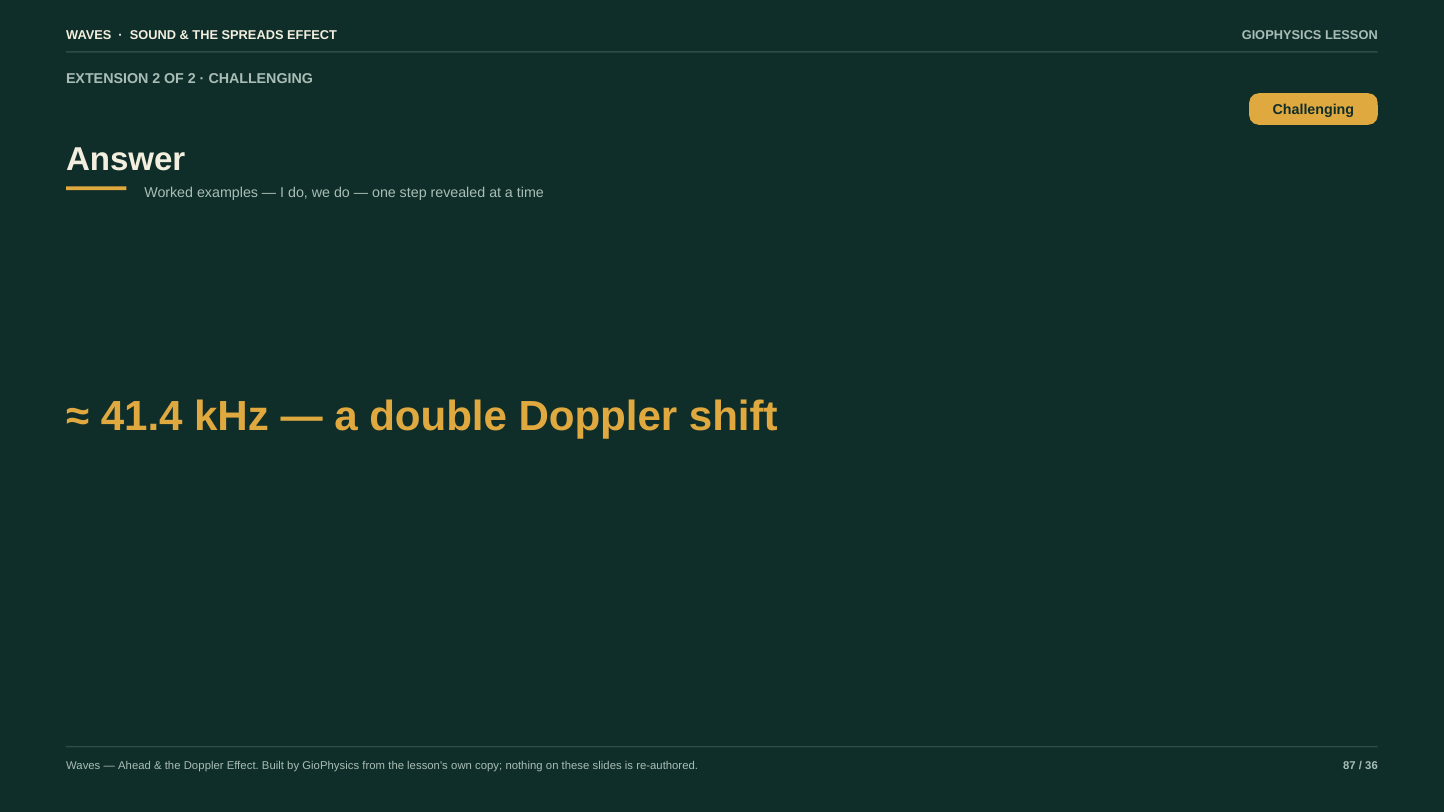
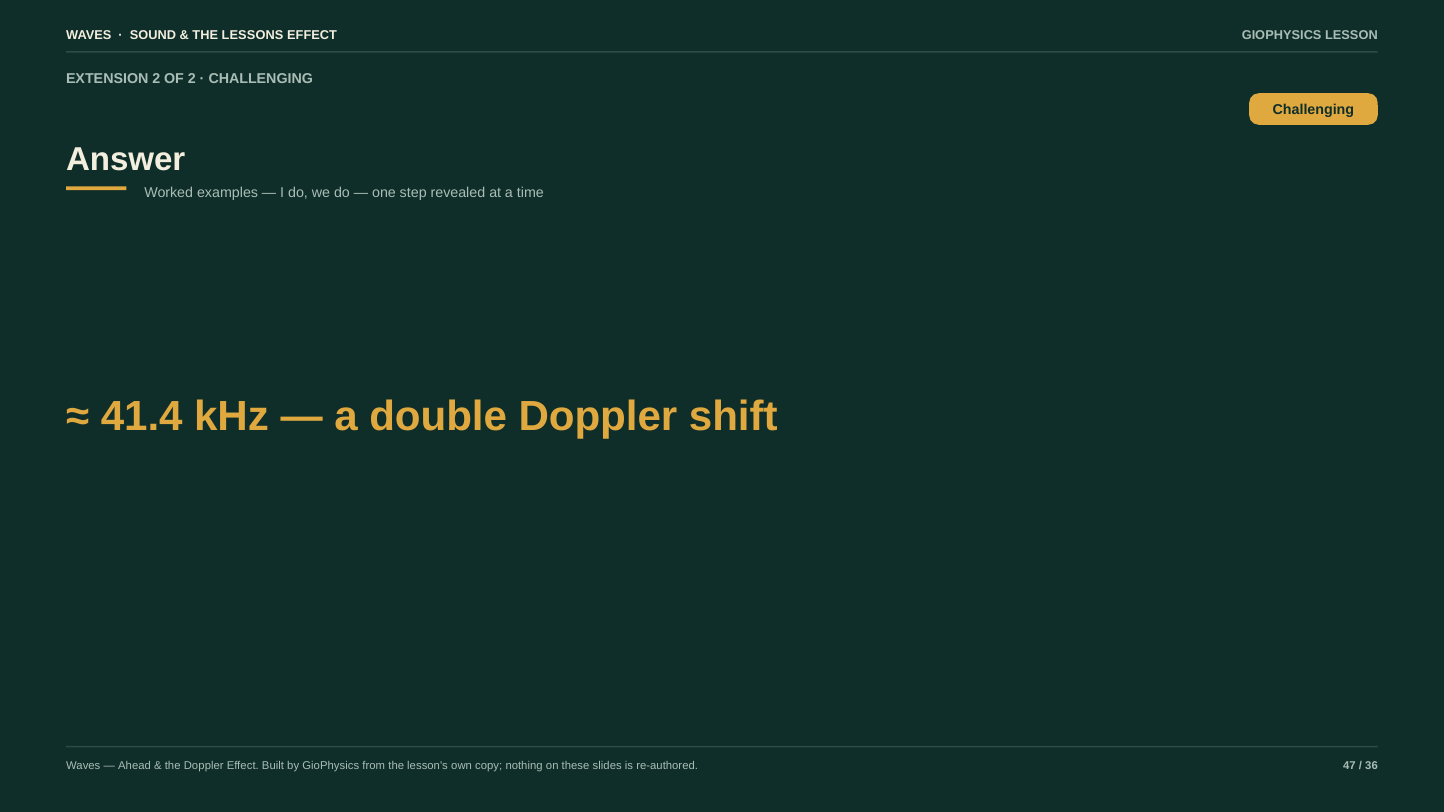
SPREADS: SPREADS -> LESSONS (253, 36)
87: 87 -> 47 (1349, 766)
